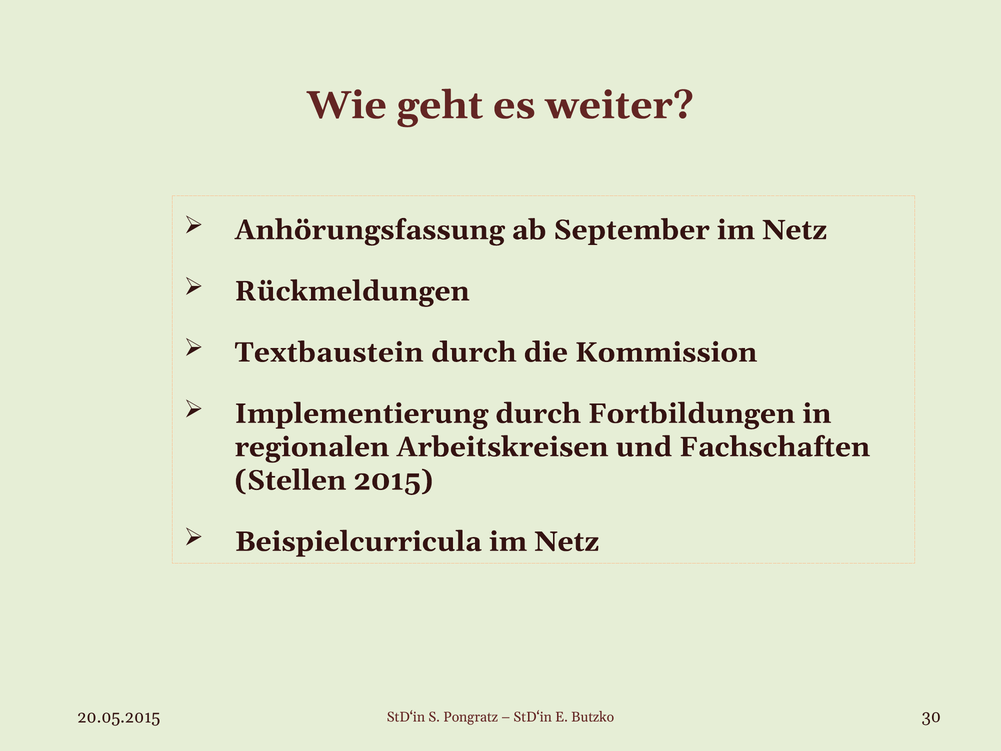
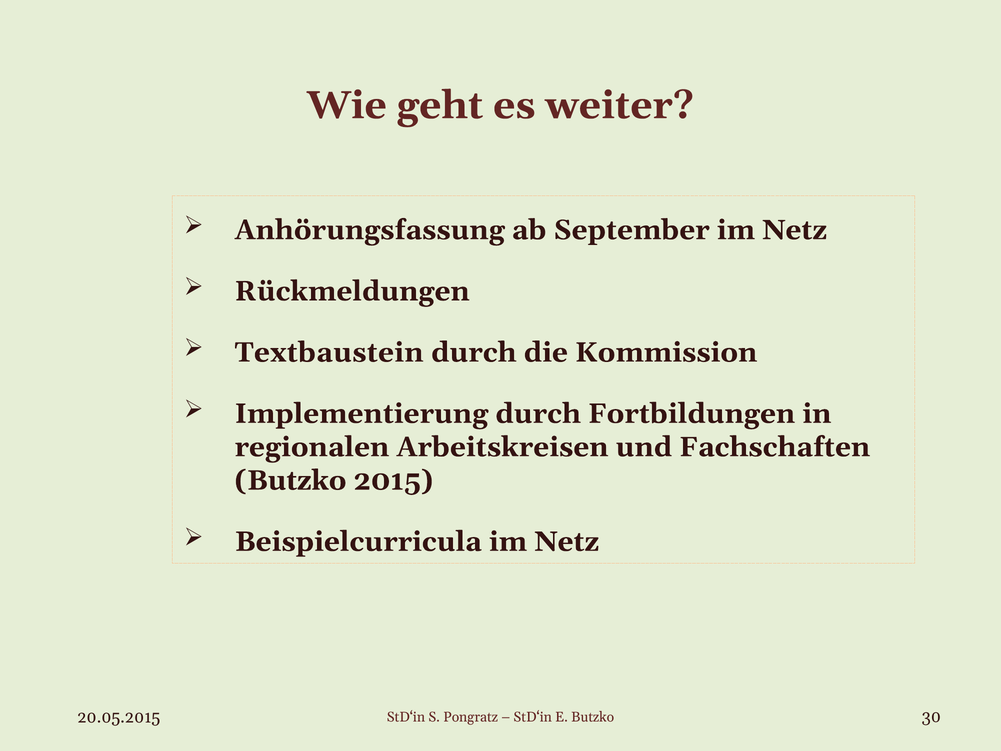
Stellen: Stellen -> Butzko (291, 480)
